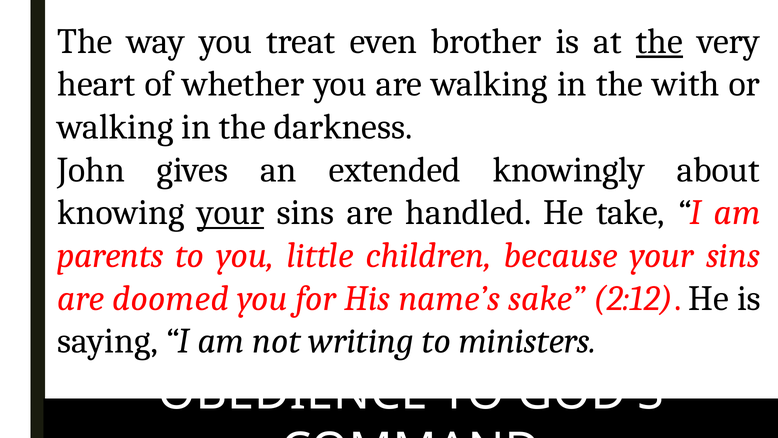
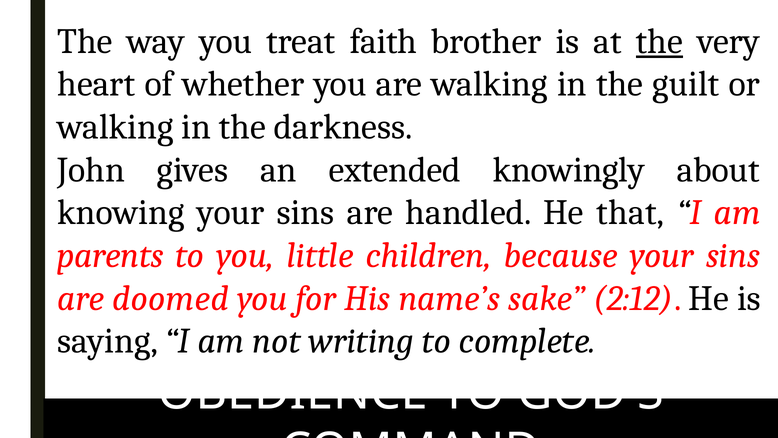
even: even -> faith (383, 41)
with: with -> guilt (686, 84)
your underline: present -> none (231, 212)
take: take -> that (630, 212)
ministers: ministers -> complete (527, 341)
